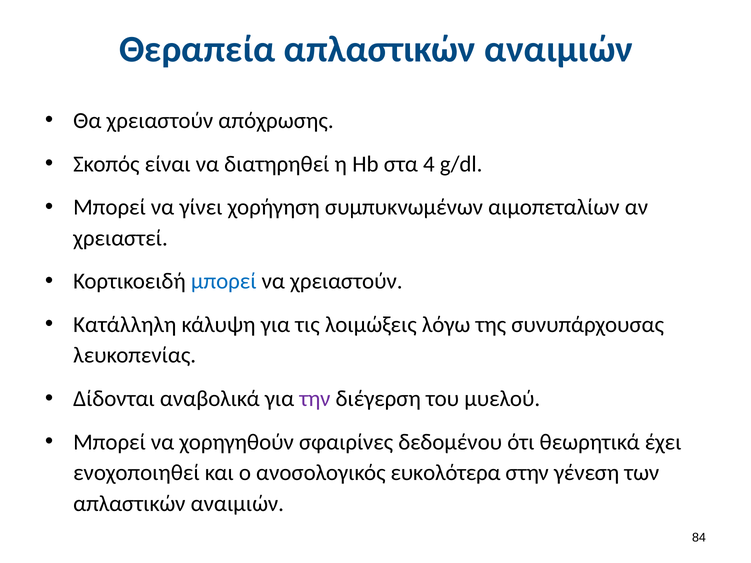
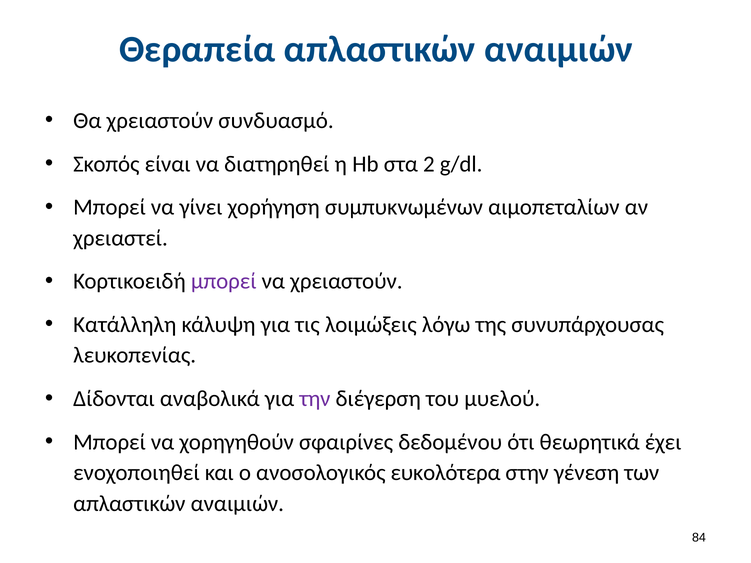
απόχρωσης: απόχρωσης -> συνδυασμό (276, 121)
4: 4 -> 2 (429, 164)
μπορεί colour: blue -> purple (224, 281)
